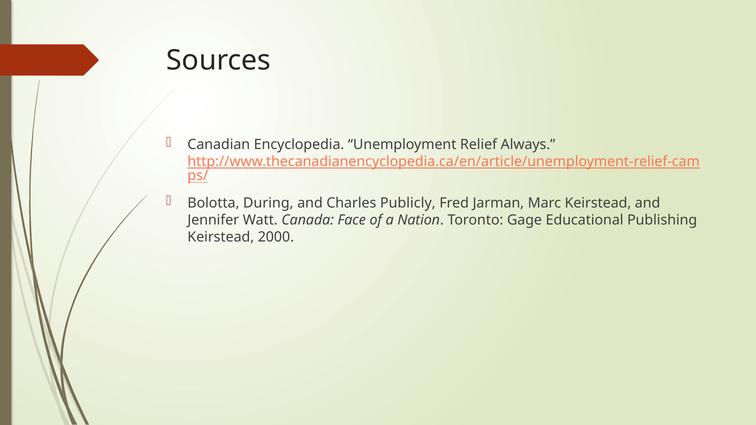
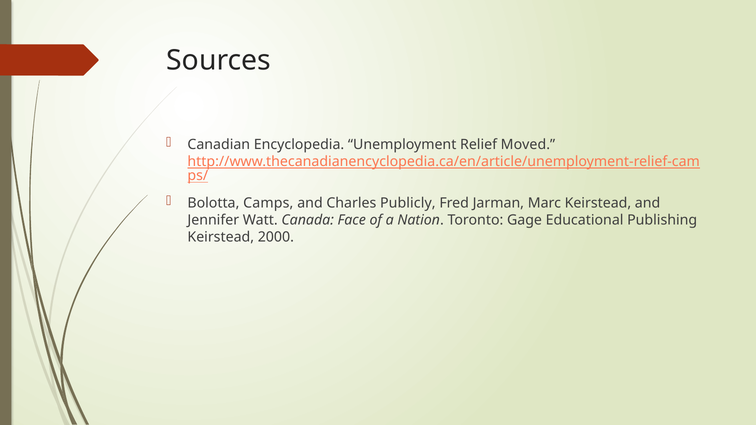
Always: Always -> Moved (528, 145)
During: During -> Camps (268, 203)
